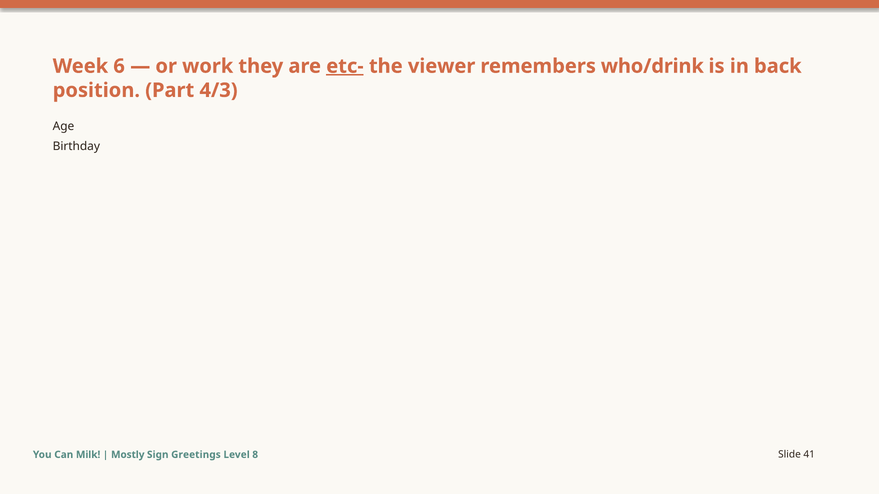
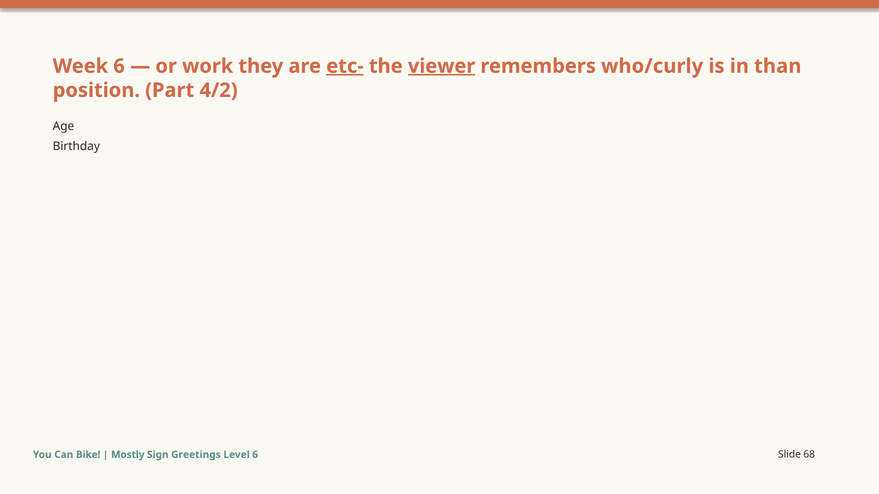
viewer underline: none -> present (442, 66)
who/drink: who/drink -> who/curly (652, 66)
back: back -> than (778, 66)
4/3: 4/3 -> 4/2 (219, 90)
Milk: Milk -> Bike (88, 455)
Level 8: 8 -> 6 (255, 455)
41: 41 -> 68 (809, 455)
